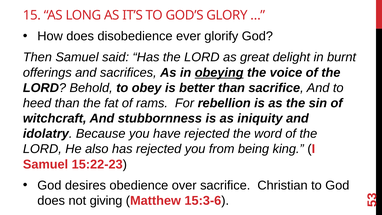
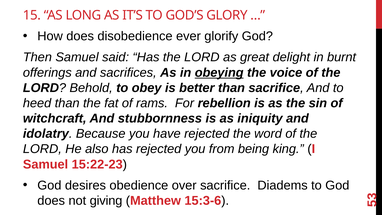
Christian: Christian -> Diadems (283, 185)
